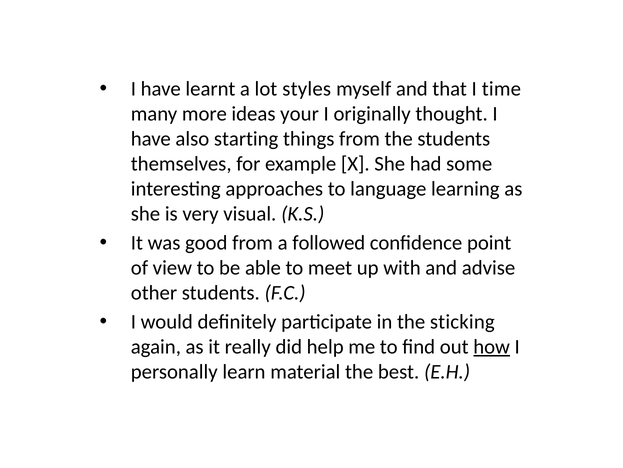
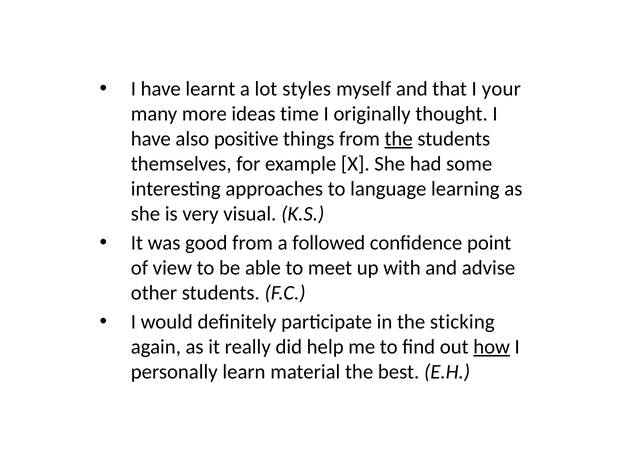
time: time -> your (501, 89)
your: your -> time (300, 114)
starting: starting -> positive (246, 139)
the underline: none -> present (399, 139)
